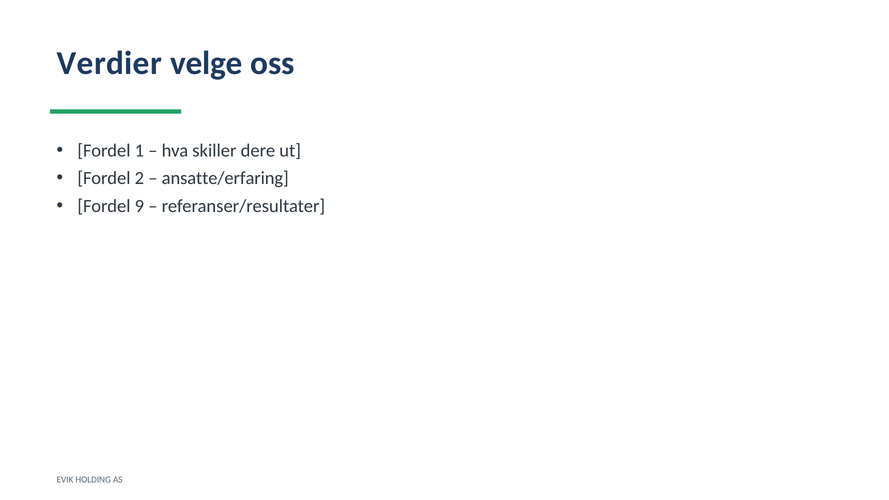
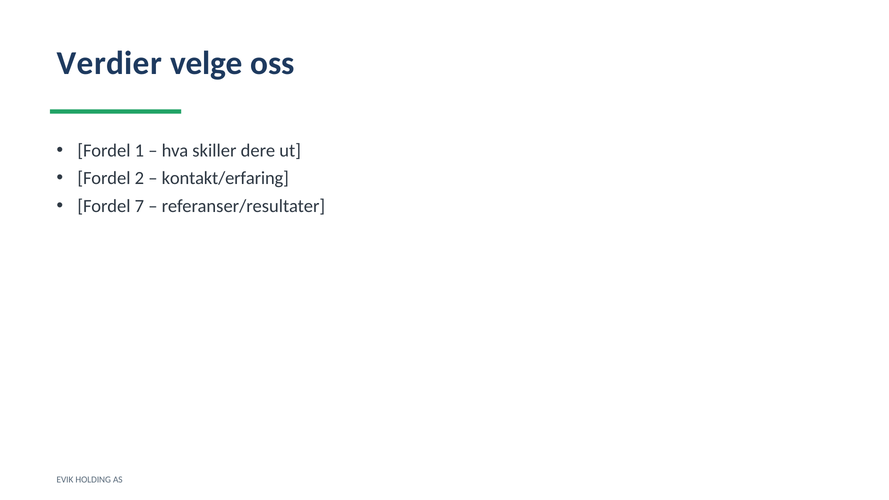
ansatte/erfaring: ansatte/erfaring -> kontakt/erfaring (225, 178)
9: 9 -> 7 (139, 206)
